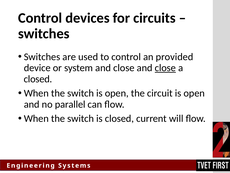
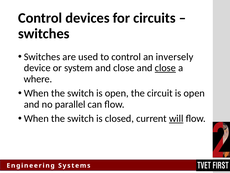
provided: provided -> inversely (175, 57)
closed: closed -> where (38, 79)
will underline: none -> present (176, 118)
